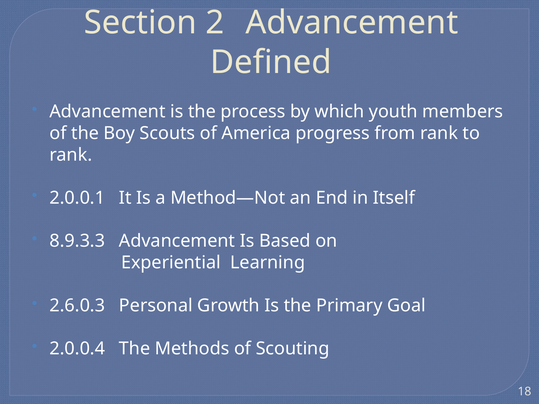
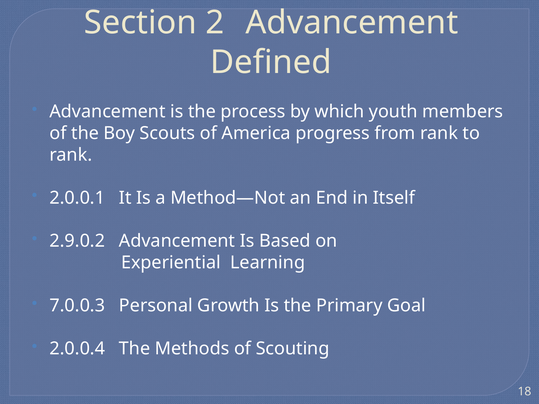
8.9.3.3: 8.9.3.3 -> 2.9.0.2 (77, 241)
2.6.0.3: 2.6.0.3 -> 7.0.0.3 (77, 306)
